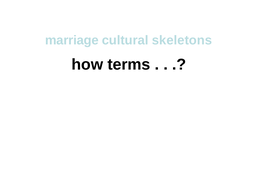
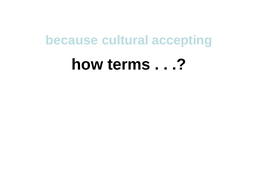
marriage: marriage -> because (72, 40)
skeletons: skeletons -> accepting (182, 40)
